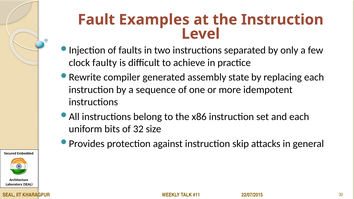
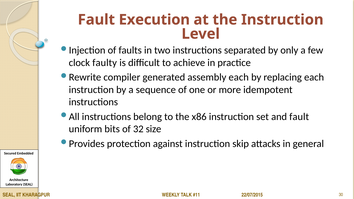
Examples: Examples -> Execution (154, 20)
assembly state: state -> each (239, 77)
and each: each -> fault (299, 117)
